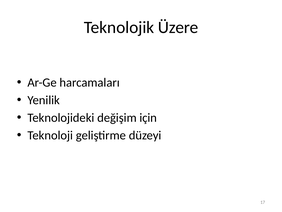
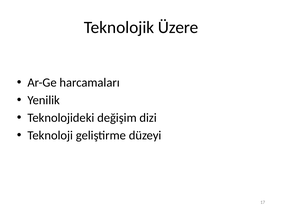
için: için -> dizi (148, 118)
